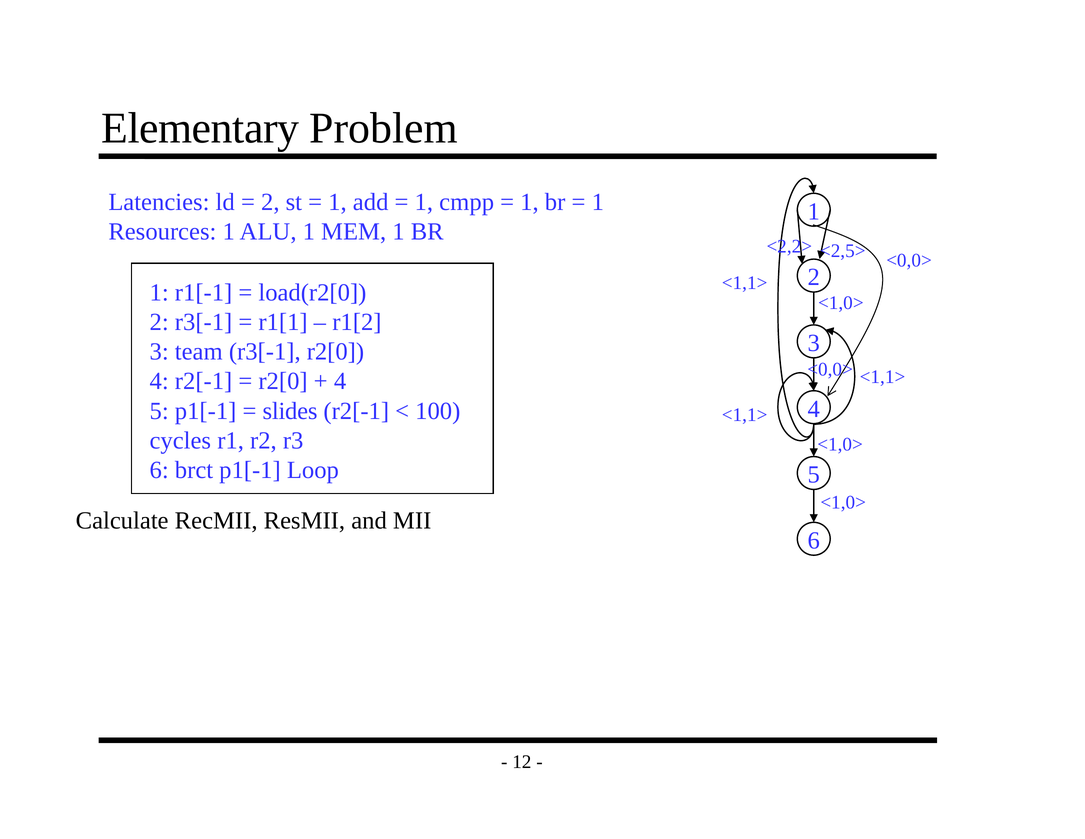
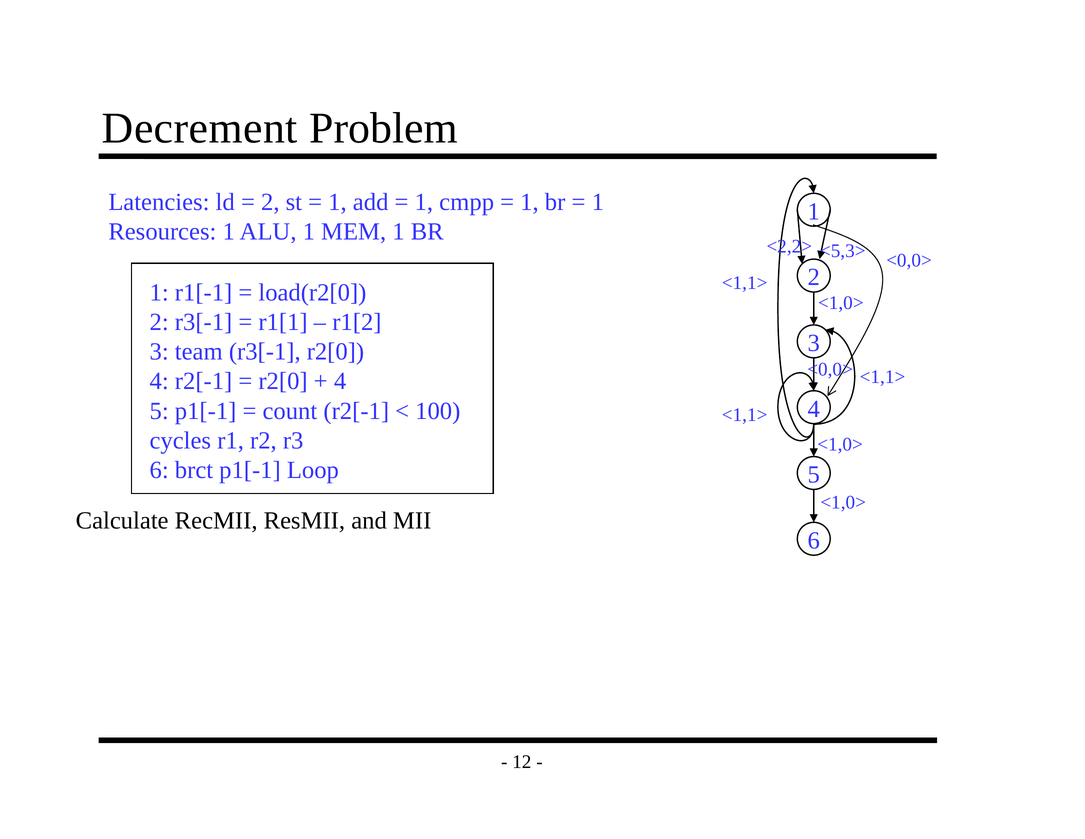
Elementary: Elementary -> Decrement (200, 128)
<2,5>: <2,5> -> <5,3> (843, 251)
slides: slides -> count (290, 411)
